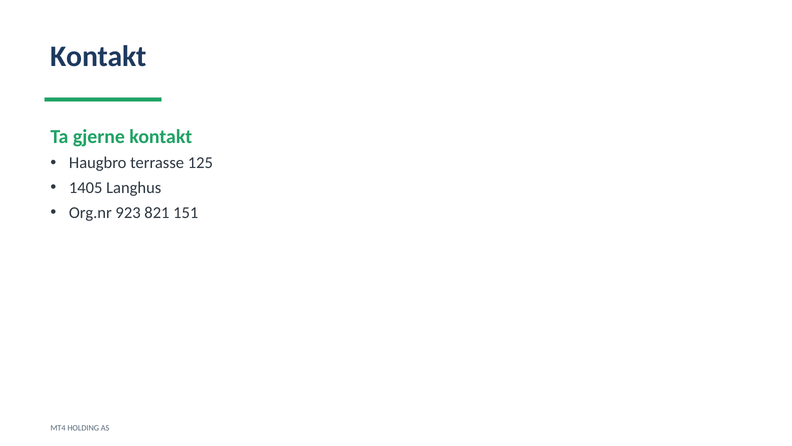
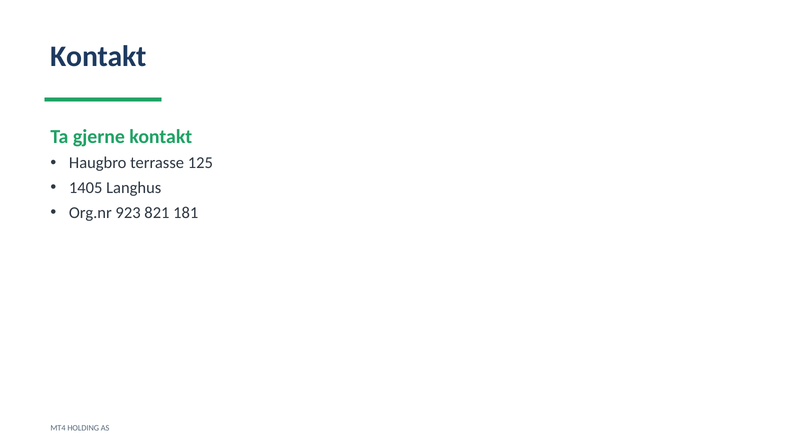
151: 151 -> 181 (186, 212)
